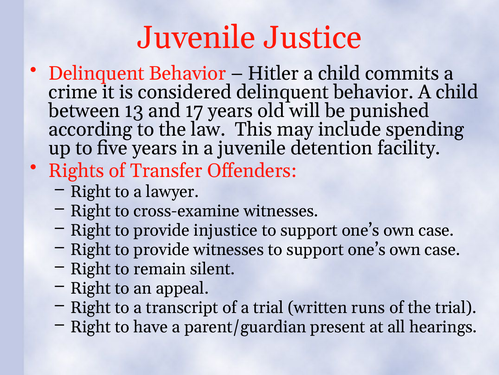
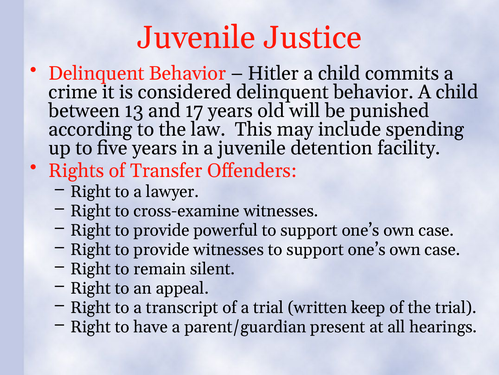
injustice: injustice -> powerful (226, 230)
runs: runs -> keep (368, 307)
